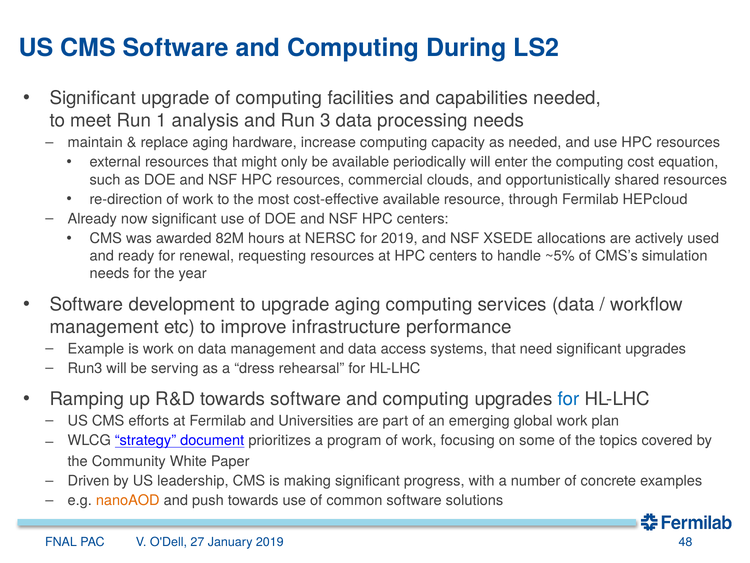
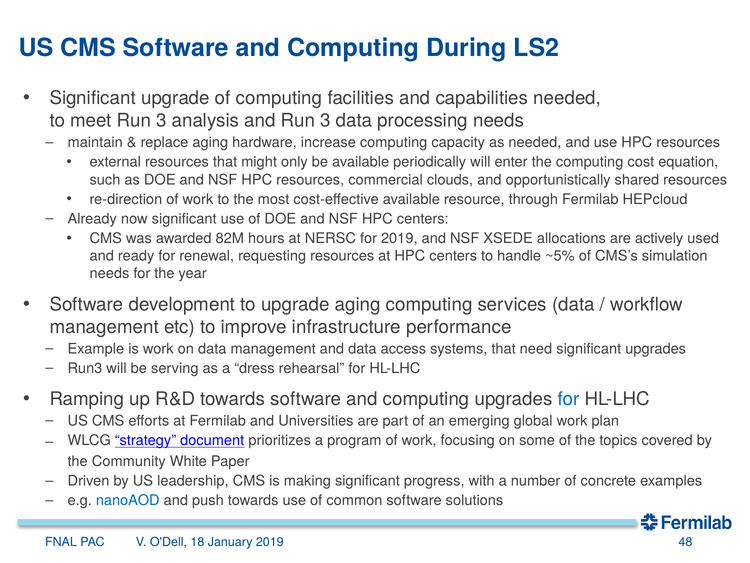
meet Run 1: 1 -> 3 (161, 121)
nanoAOD colour: orange -> blue (128, 500)
27: 27 -> 18 (197, 542)
